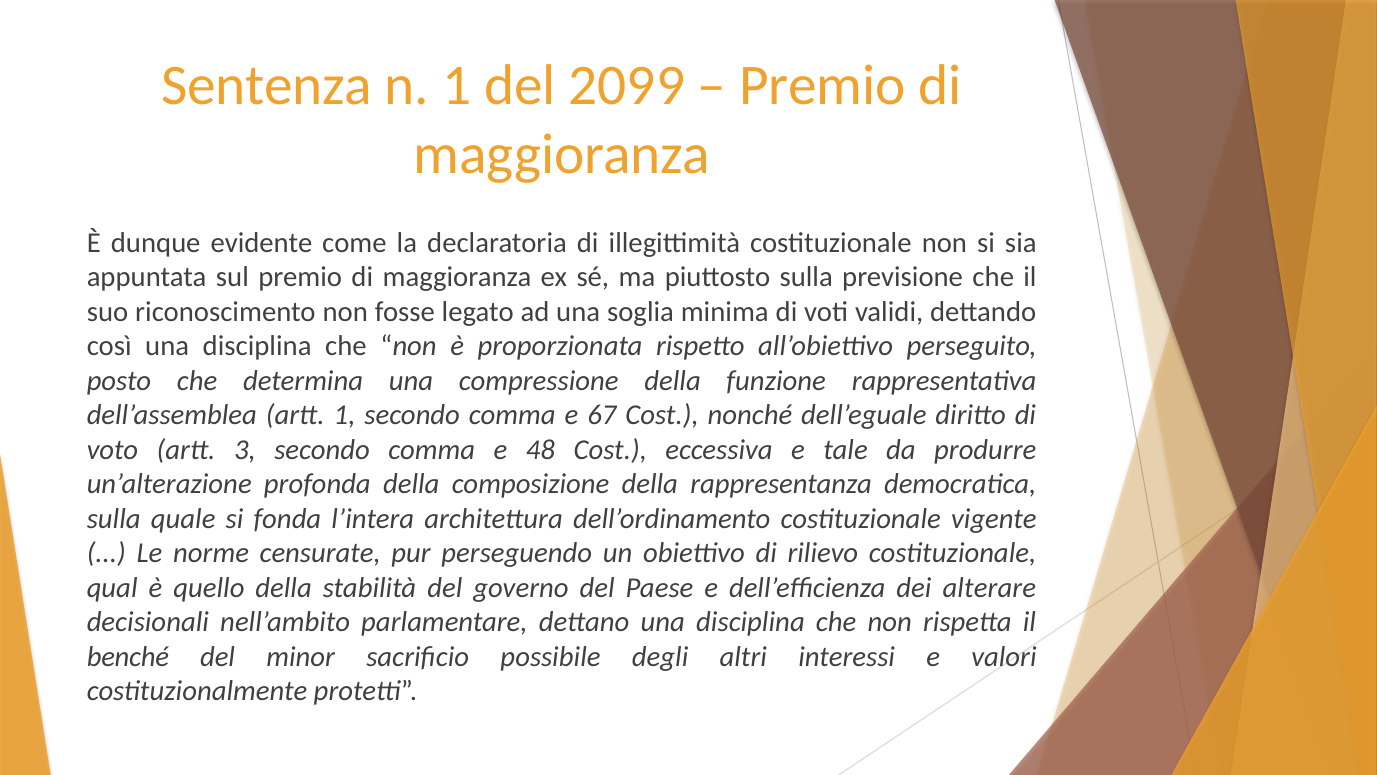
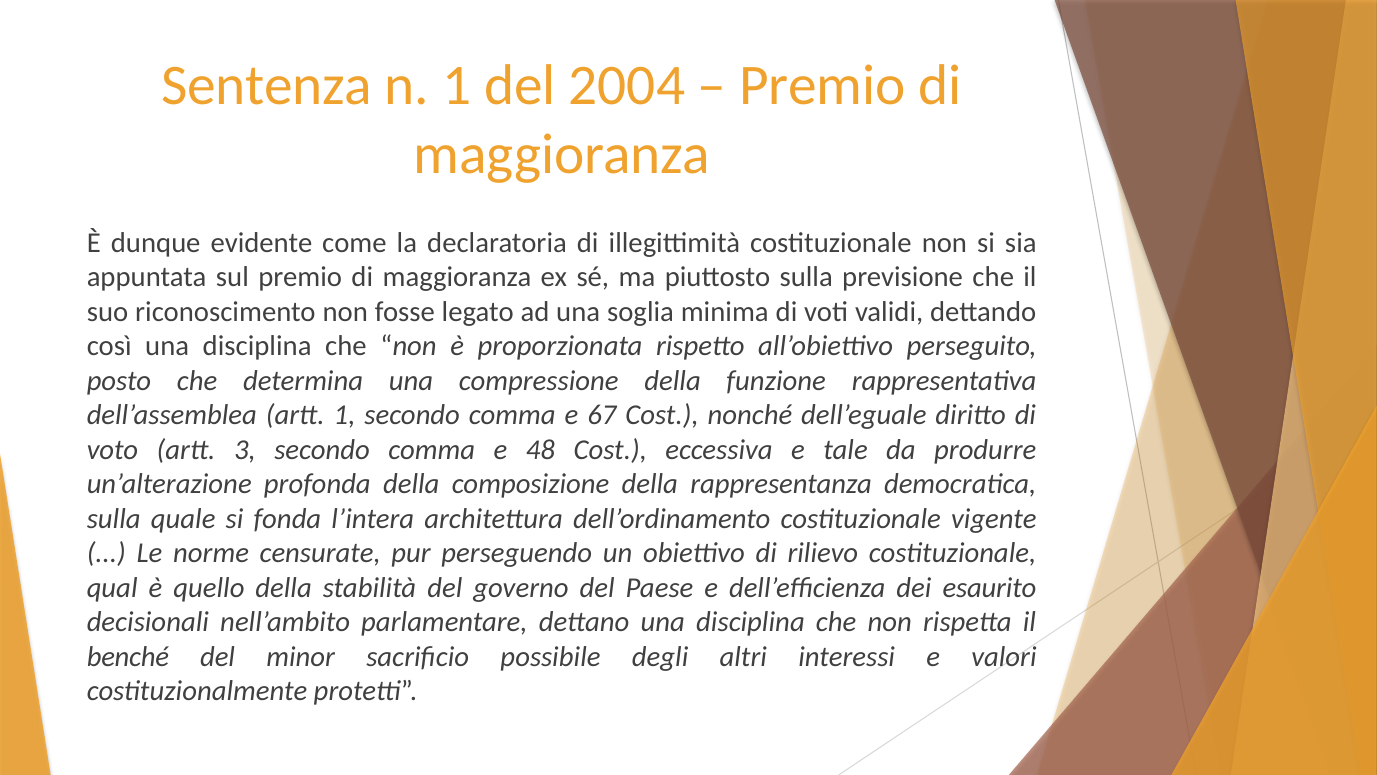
2099: 2099 -> 2004 (627, 86)
alterare: alterare -> esaurito (989, 587)
